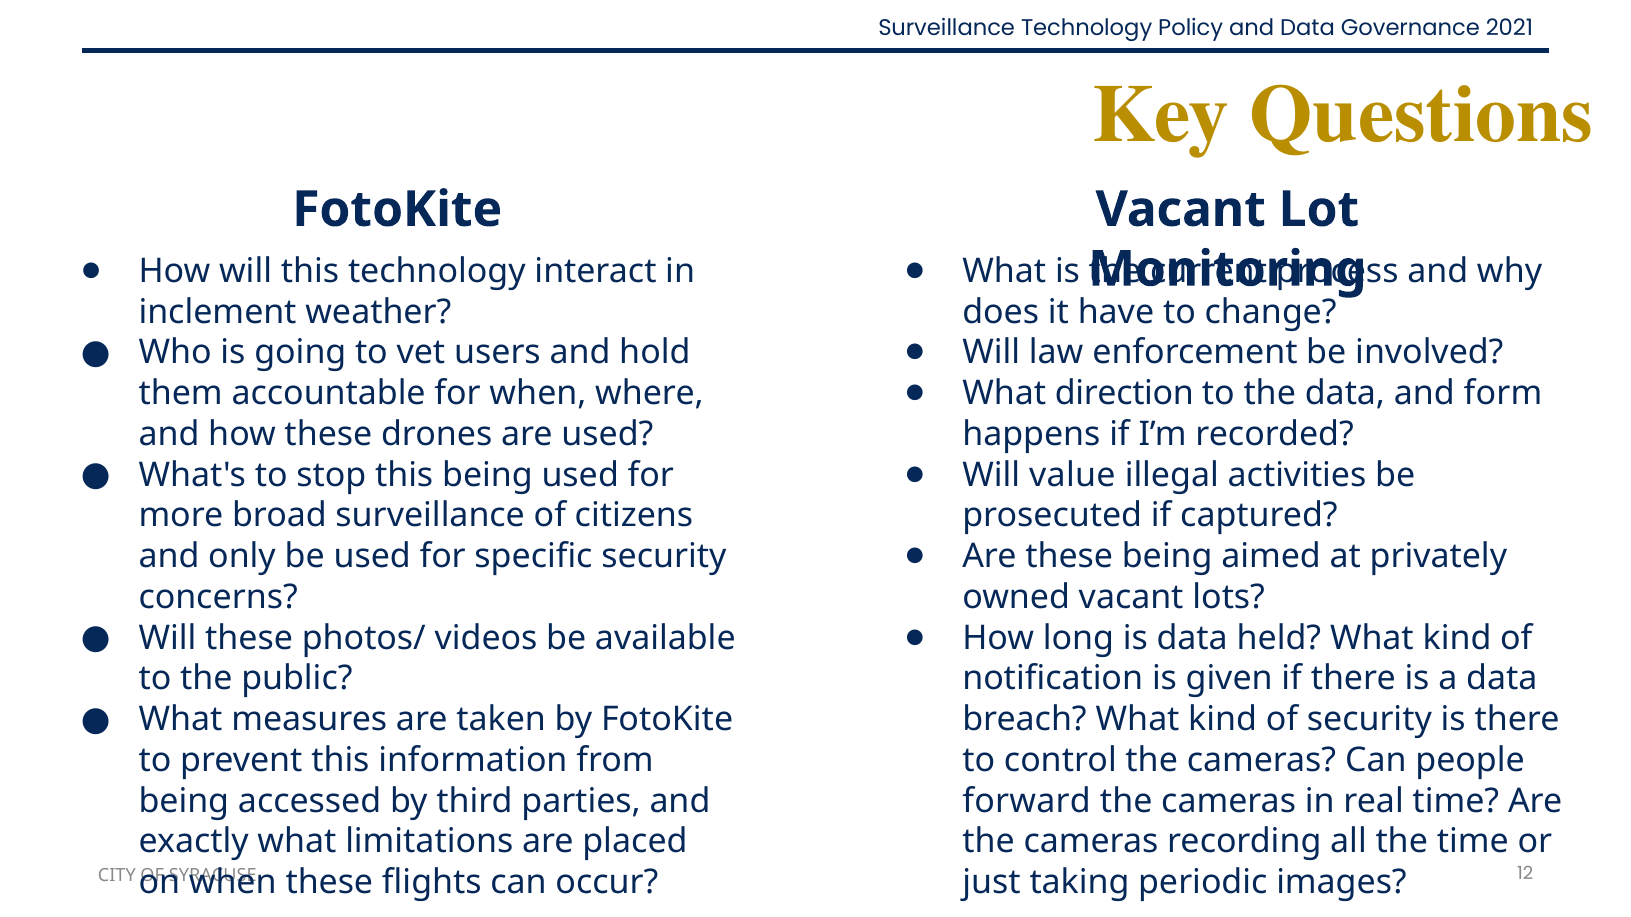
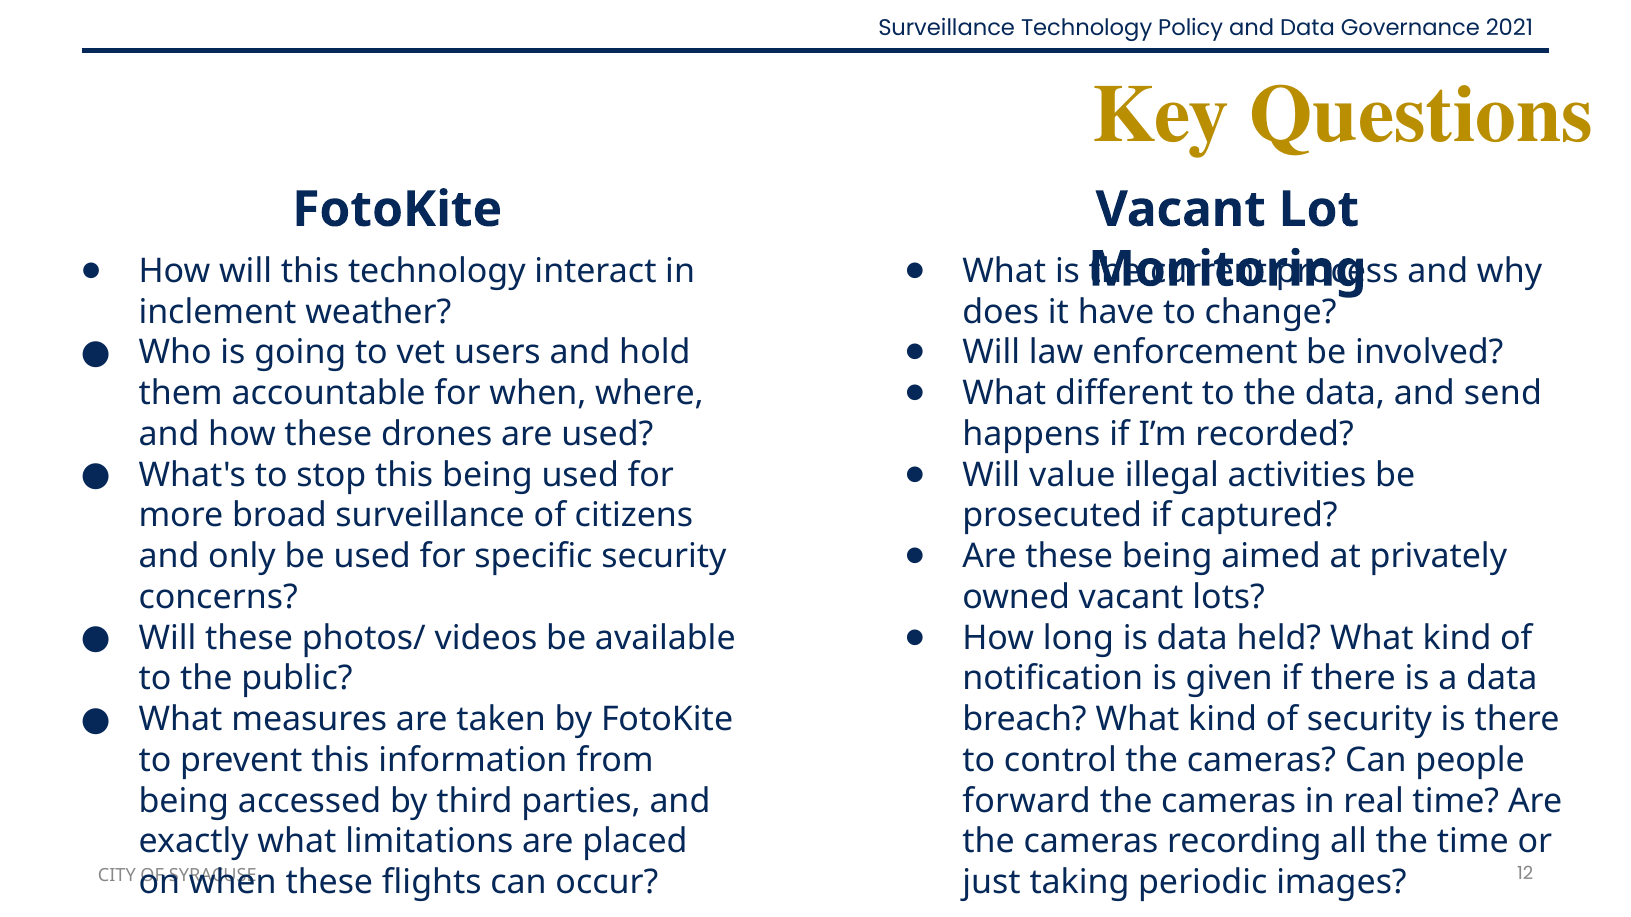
direction: direction -> different (1124, 394)
form: form -> send (1503, 394)
